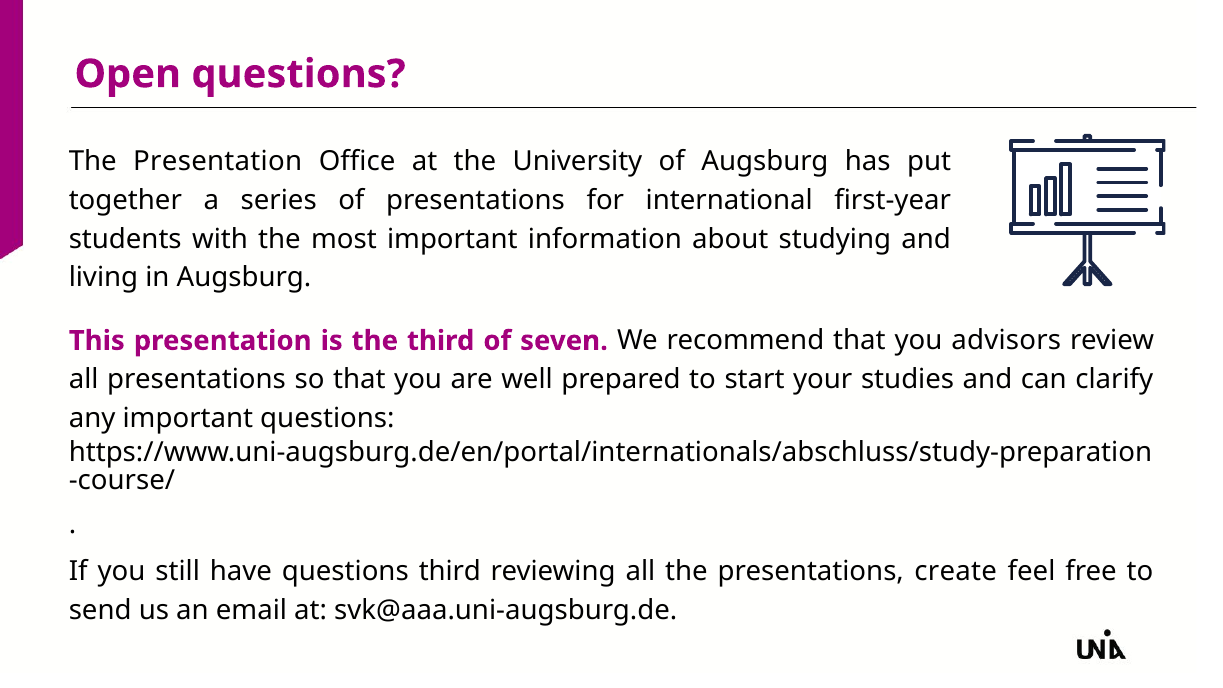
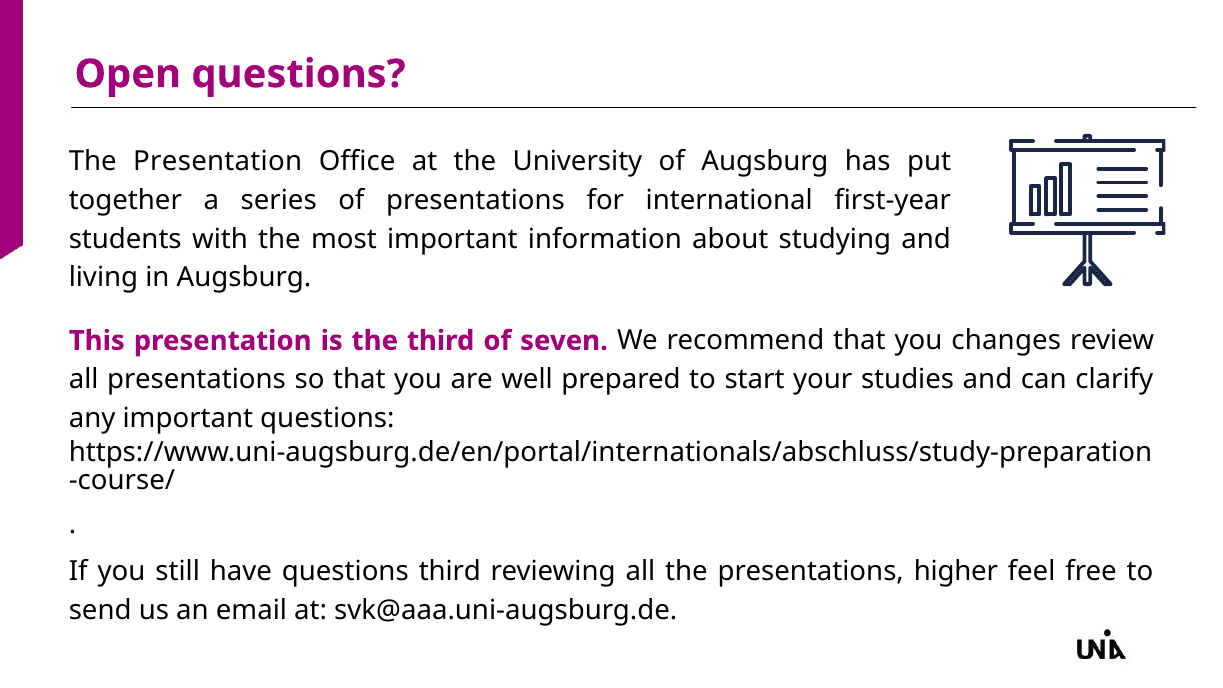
advisors: advisors -> changes (1006, 341)
create: create -> higher (956, 572)
